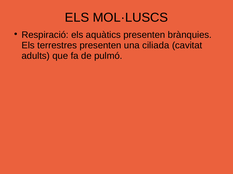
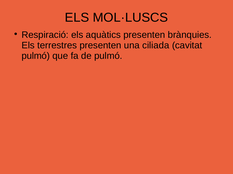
adults: adults -> pulmó (36, 56)
